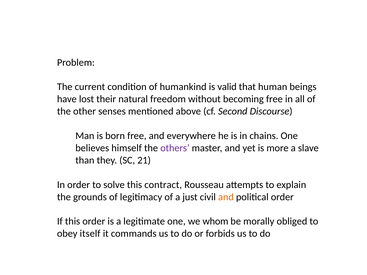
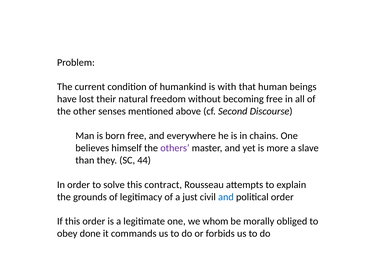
valid: valid -> with (227, 87)
21: 21 -> 44 (144, 160)
and colour: orange -> blue (226, 197)
itself: itself -> done (90, 234)
